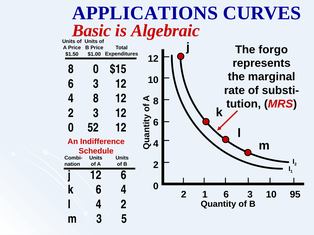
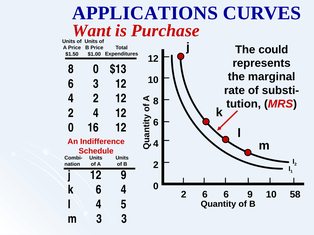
Basic: Basic -> Want (91, 31)
Algebraic: Algebraic -> Purchase (165, 31)
forgo: forgo -> could (273, 50)
$15: $15 -> $13 (118, 69)
8: 8 -> 2 (96, 99)
2 3: 3 -> 4 (96, 113)
52: 52 -> 16 (93, 128)
12 6: 6 -> 9 (124, 175)
2 1: 1 -> 6 (205, 195)
3: 3 -> 9 (250, 195)
95: 95 -> 58 (295, 195)
l 4 2: 2 -> 5 (124, 205)
3 5: 5 -> 3 (124, 219)
